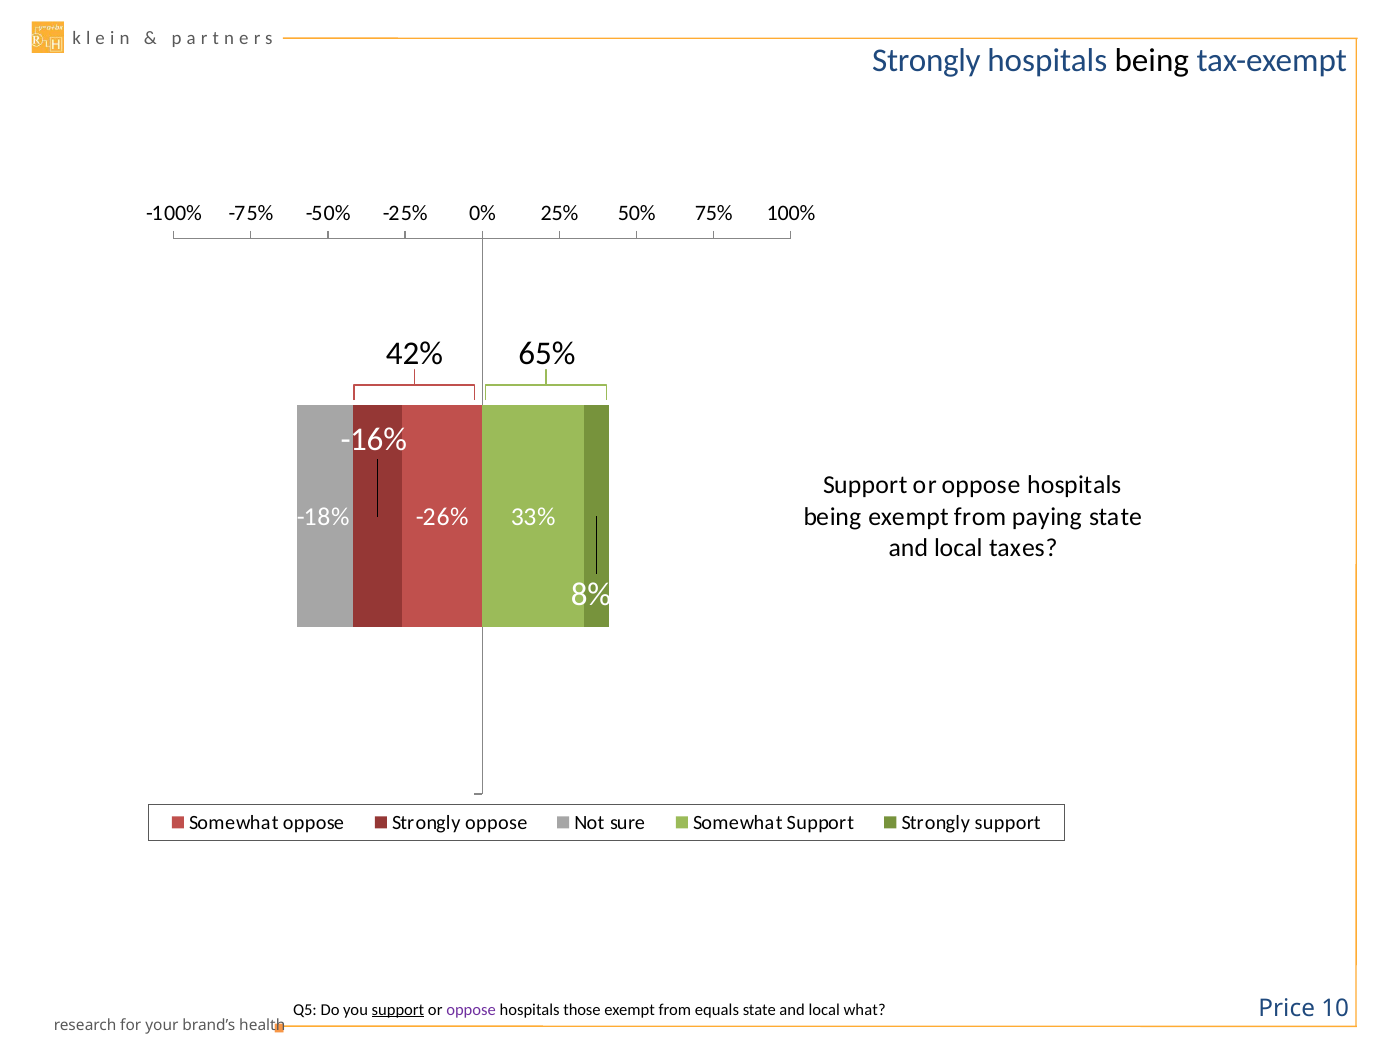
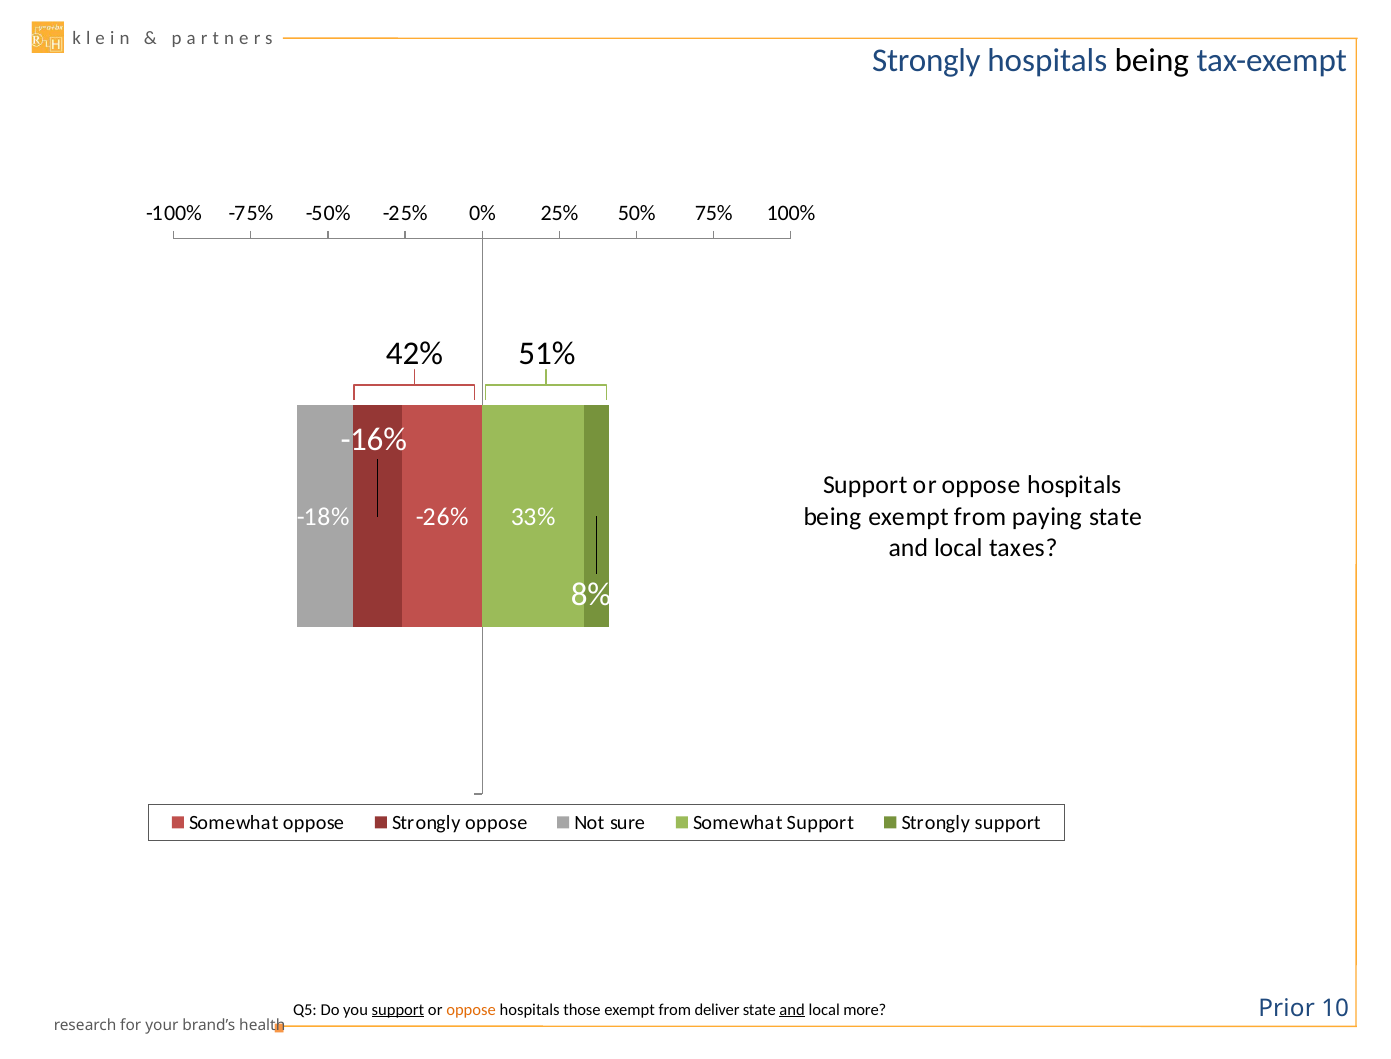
65%: 65% -> 51% (547, 354)
Price: Price -> Prior (1287, 1009)
oppose colour: purple -> orange (471, 1011)
equals: equals -> deliver (717, 1011)
and underline: none -> present (792, 1011)
what: what -> more (865, 1011)
